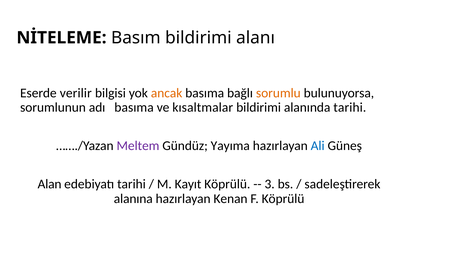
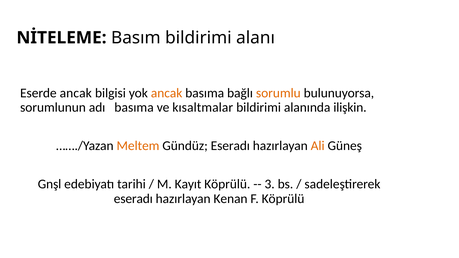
Eserde verilir: verilir -> ancak (76, 93)
alanında tarihi: tarihi -> ilişkin (350, 107)
Meltem colour: purple -> orange (138, 146)
Gündüz Yayıma: Yayıma -> Eseradı (230, 146)
Ali colour: blue -> orange (318, 146)
Alan: Alan -> Gnşl (50, 184)
alanına: alanına -> eseradı (133, 199)
